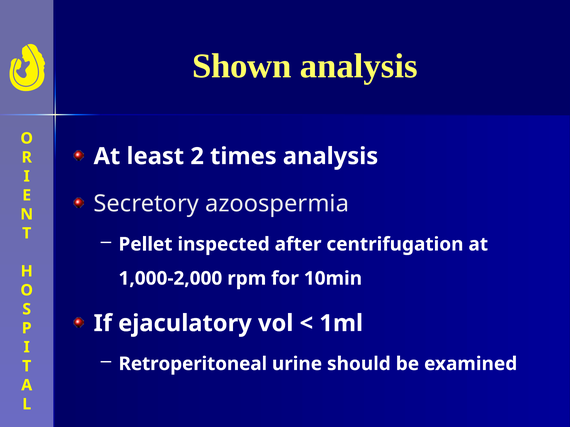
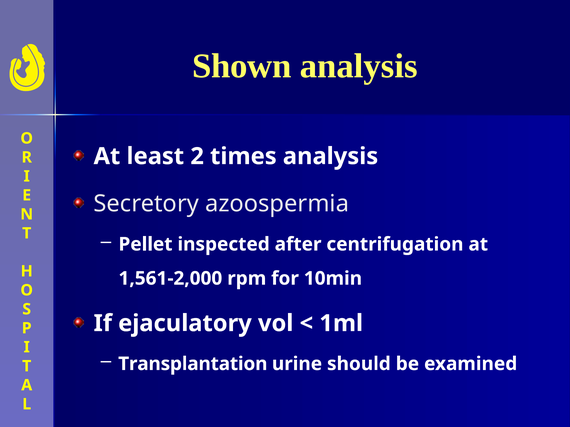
1,000-2,000: 1,000-2,000 -> 1,561-2,000 (170, 279)
Retroperitoneal: Retroperitoneal -> Transplantation (193, 364)
